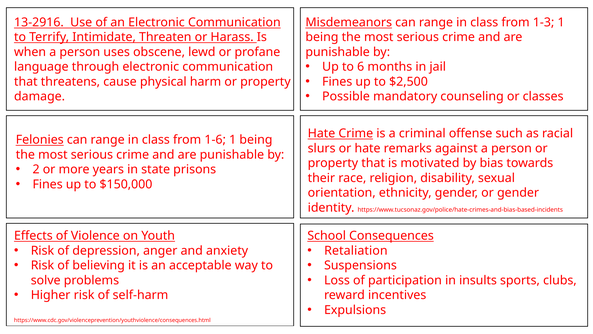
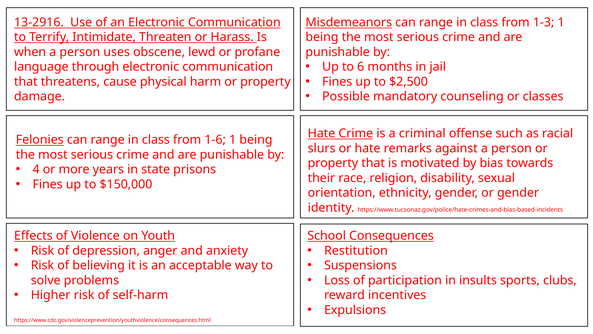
2: 2 -> 4 (36, 169)
Retaliation: Retaliation -> Restitution (356, 250)
